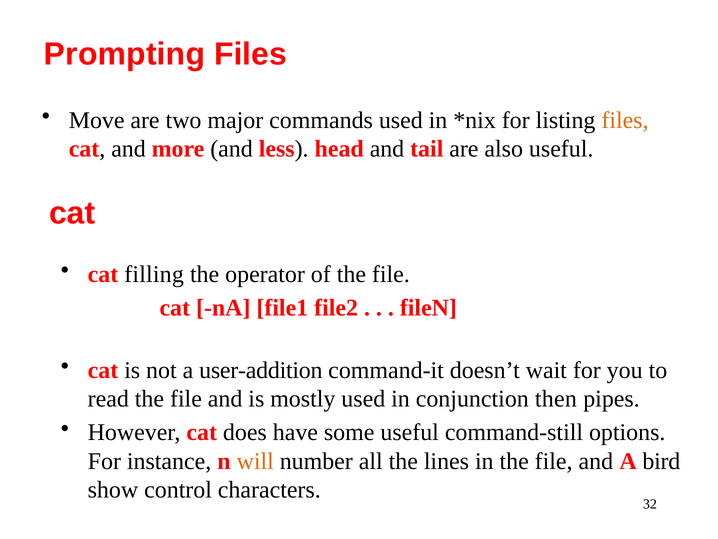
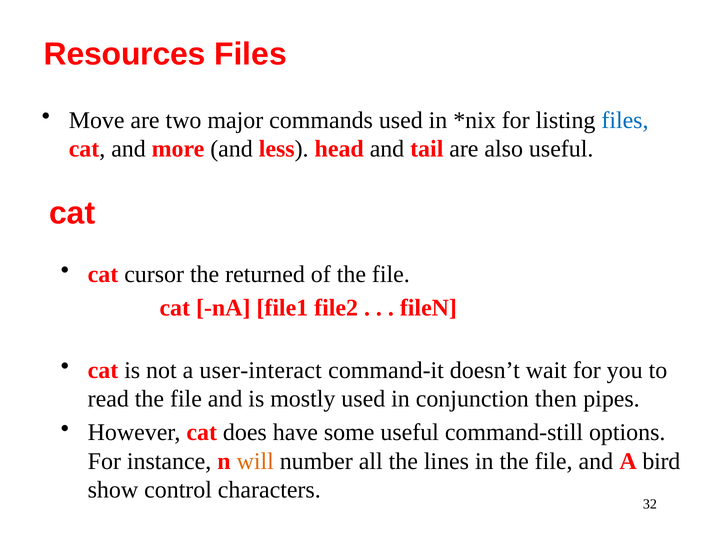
Prompting: Prompting -> Resources (125, 54)
files colour: orange -> blue (625, 120)
filling: filling -> cursor (154, 274)
operator: operator -> returned (265, 274)
user-addition: user-addition -> user-interact (261, 370)
